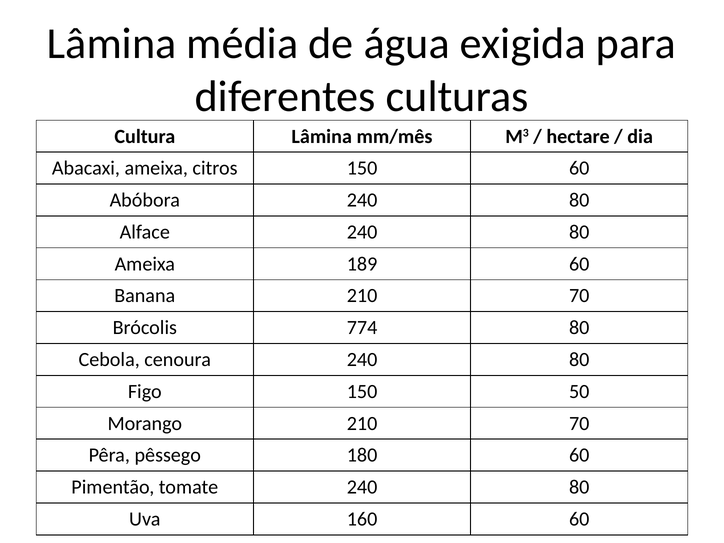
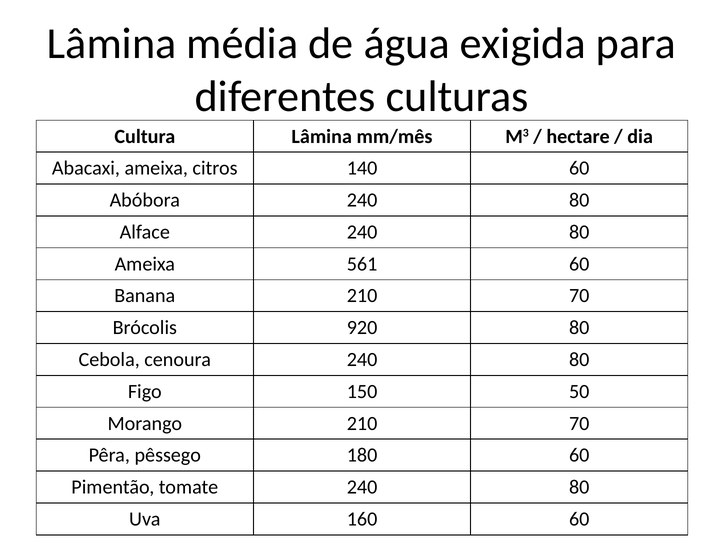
citros 150: 150 -> 140 (362, 168)
189: 189 -> 561 (362, 264)
774: 774 -> 920 (362, 328)
